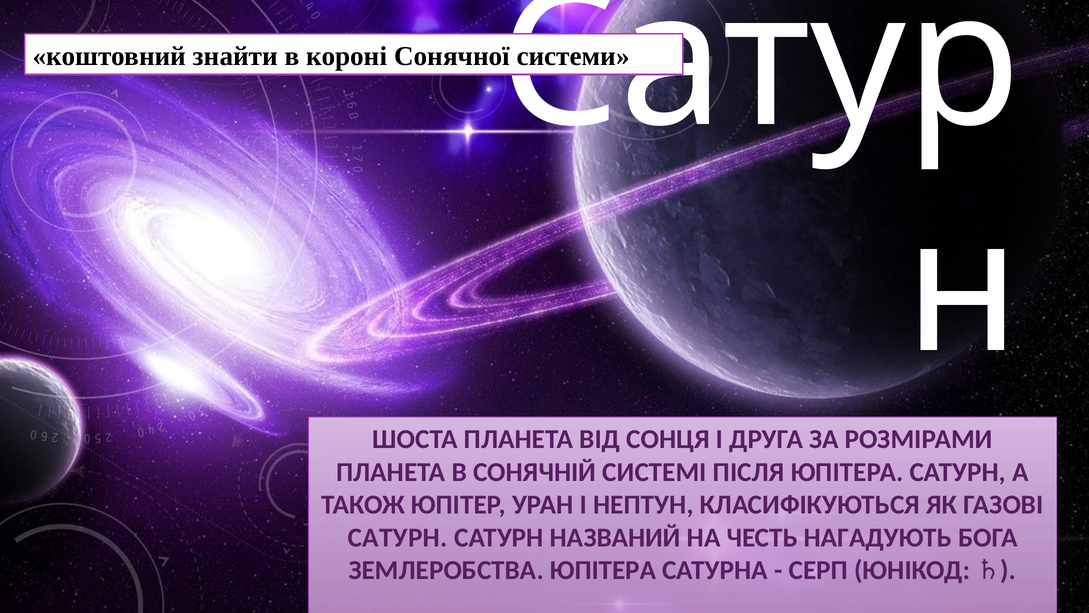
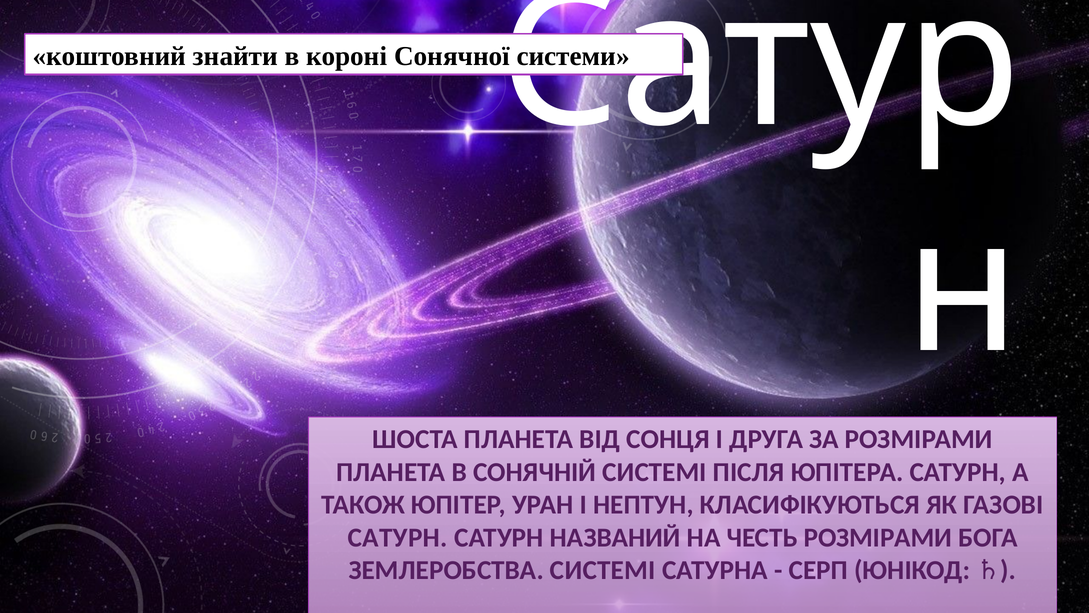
ЧЕСТЬ НАГАДУЮТЬ: НАГАДУЮТЬ -> РОЗМІРАМИ (878, 537)
ЗЕМЛЕРОБСТВА ЮПІТЕРА: ЮПІТЕРА -> СИСТЕМІ (603, 570)
